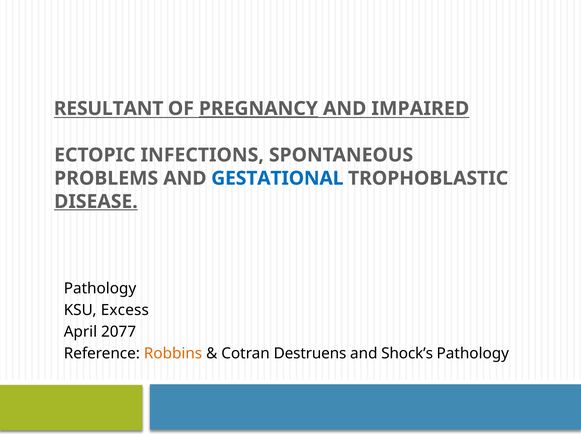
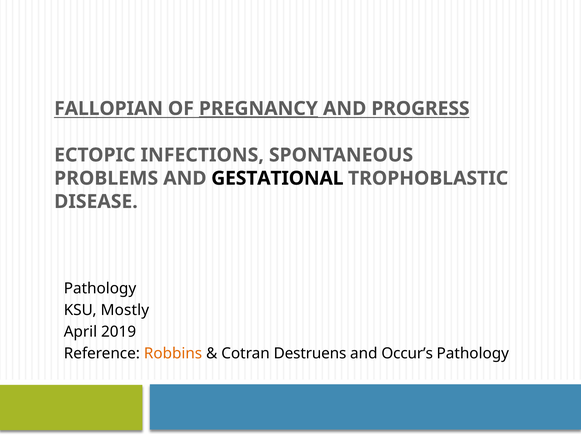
RESULTANT: RESULTANT -> FALLOPIAN (109, 108)
IMPAIRED: IMPAIRED -> PROGRESS (420, 108)
GESTATIONAL colour: blue -> black (277, 178)
DISEASE underline: present -> none (96, 201)
Excess: Excess -> Mostly (125, 310)
2077: 2077 -> 2019 (119, 332)
Shock’s: Shock’s -> Occur’s (407, 353)
